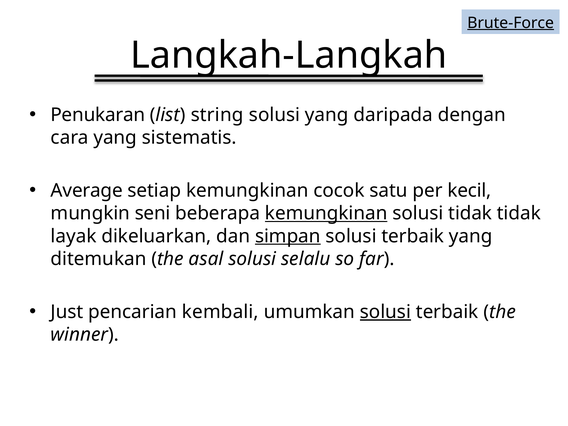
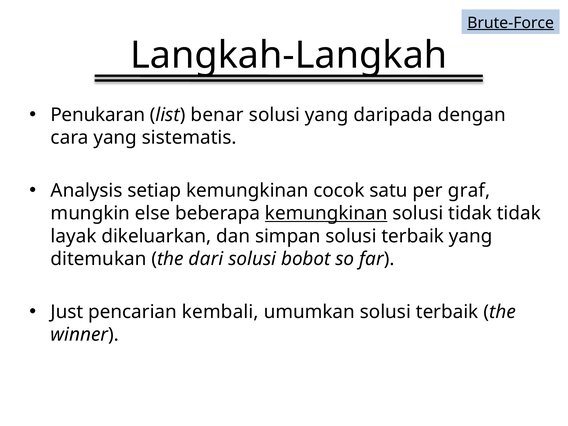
string: string -> benar (217, 115)
Average: Average -> Analysis (87, 191)
kecil: kecil -> graf (469, 191)
seni: seni -> else (153, 213)
simpan underline: present -> none (288, 236)
asal: asal -> dari (206, 259)
selalu: selalu -> bobot (306, 259)
solusi underline: present -> none (385, 312)
